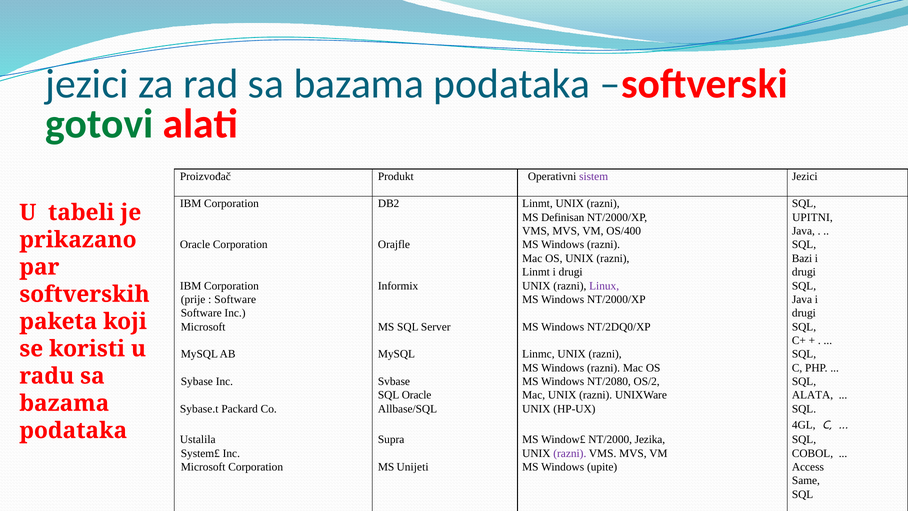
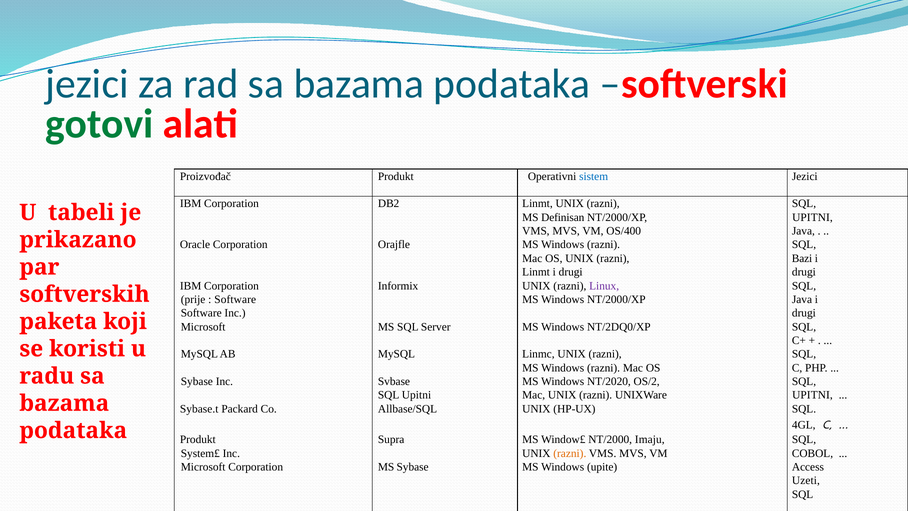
sistem colour: purple -> blue (594, 176)
NT/2080: NT/2080 -> NT/2020 (609, 381)
SQL Oracle: Oracle -> Upitni (416, 395)
UNIXWare ALATA: ALATA -> UPITNI (812, 395)
Ustalila: Ustalila -> Produkt (198, 439)
Jezika: Jezika -> Imaju (650, 439)
razni colour: purple -> orange (570, 453)
MS Unijeti: Unijeti -> Sybase (413, 467)
Same: Same -> Uzeti (806, 481)
